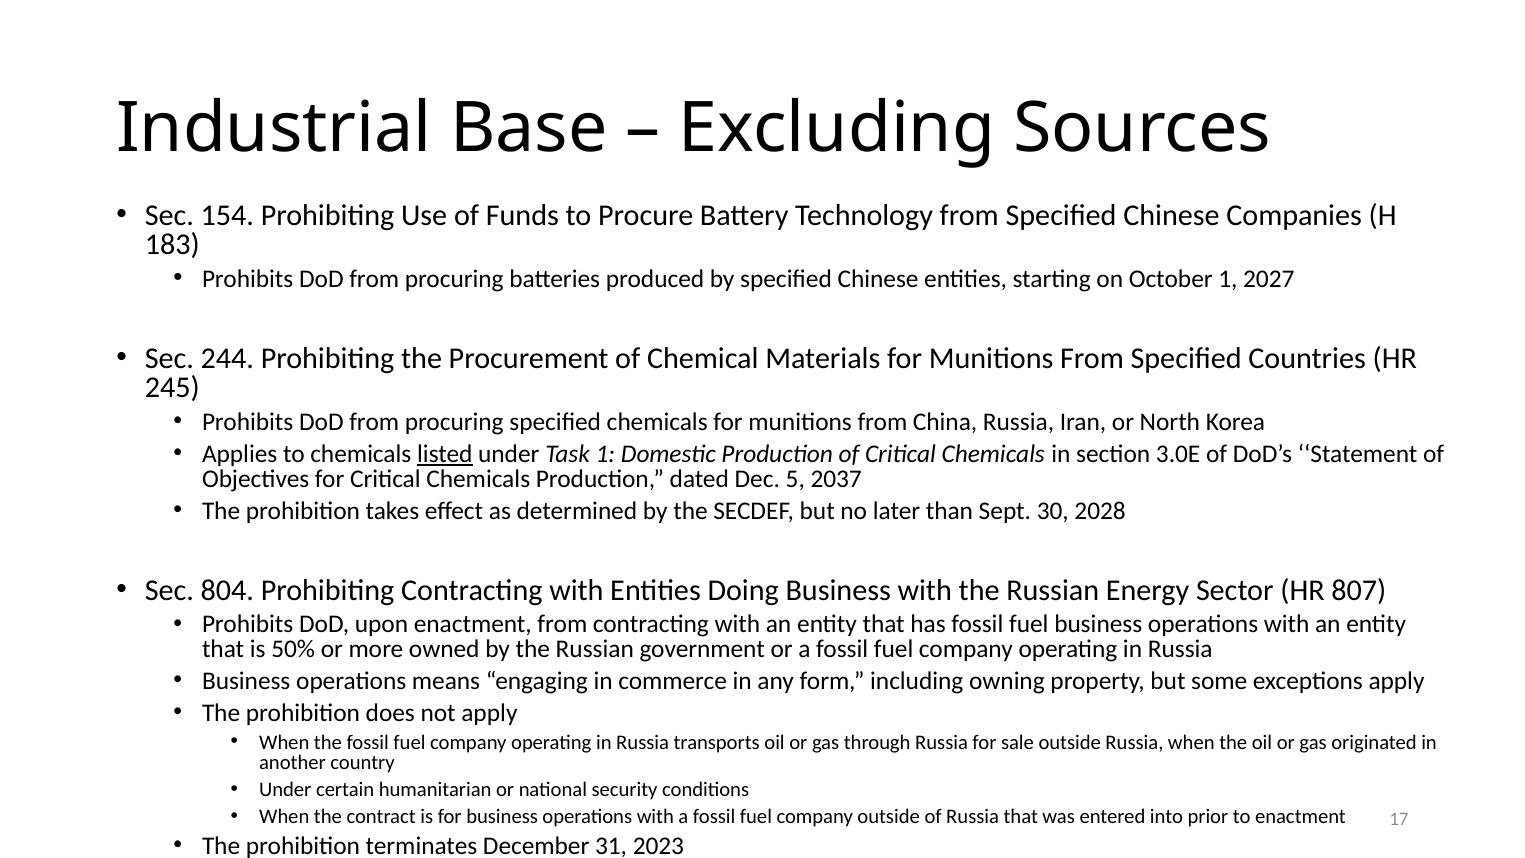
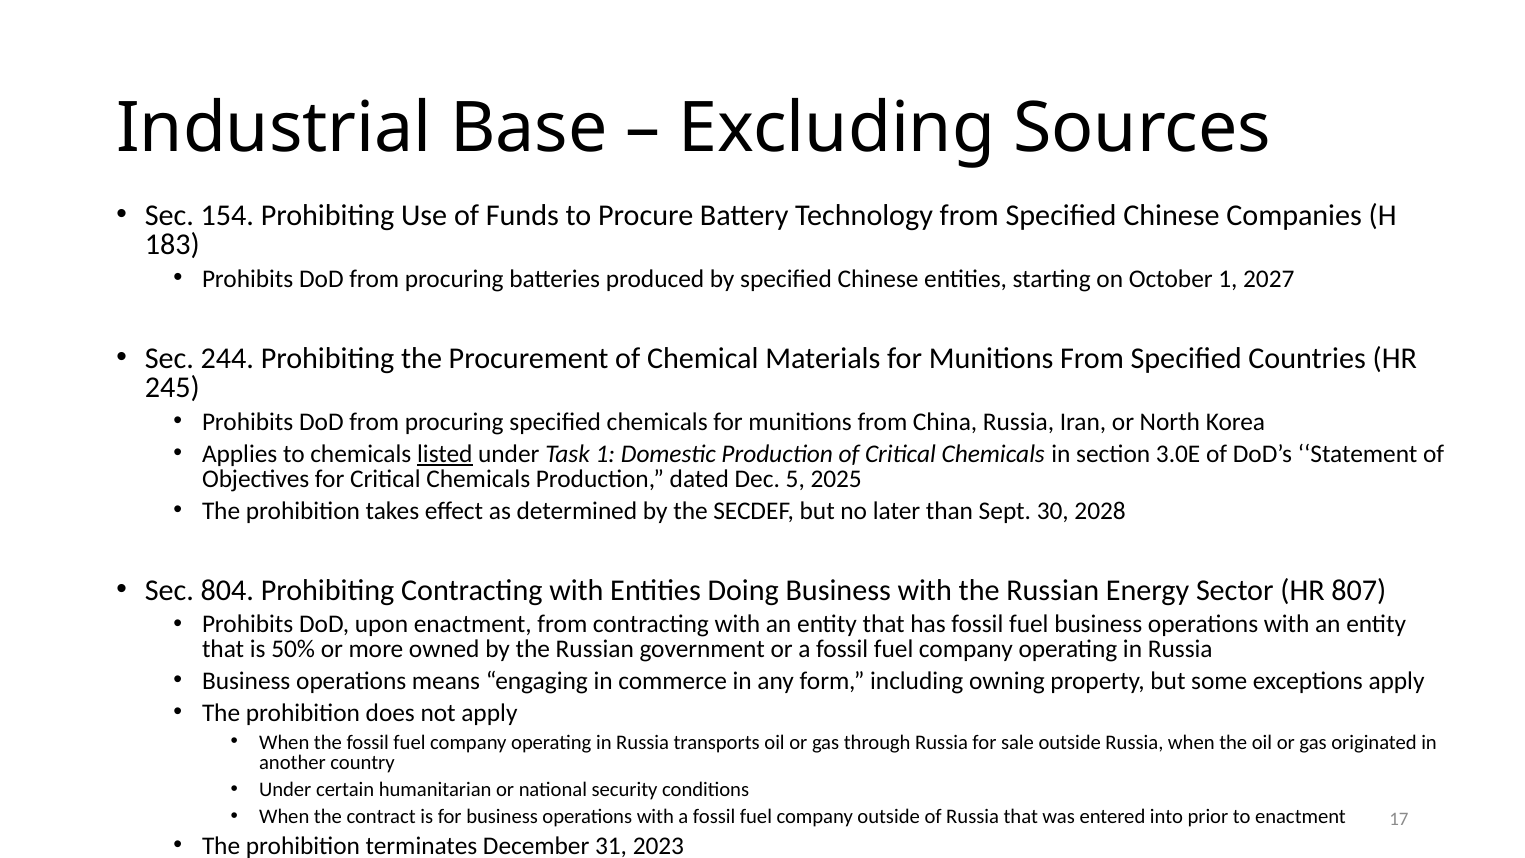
2037: 2037 -> 2025 (836, 479)
